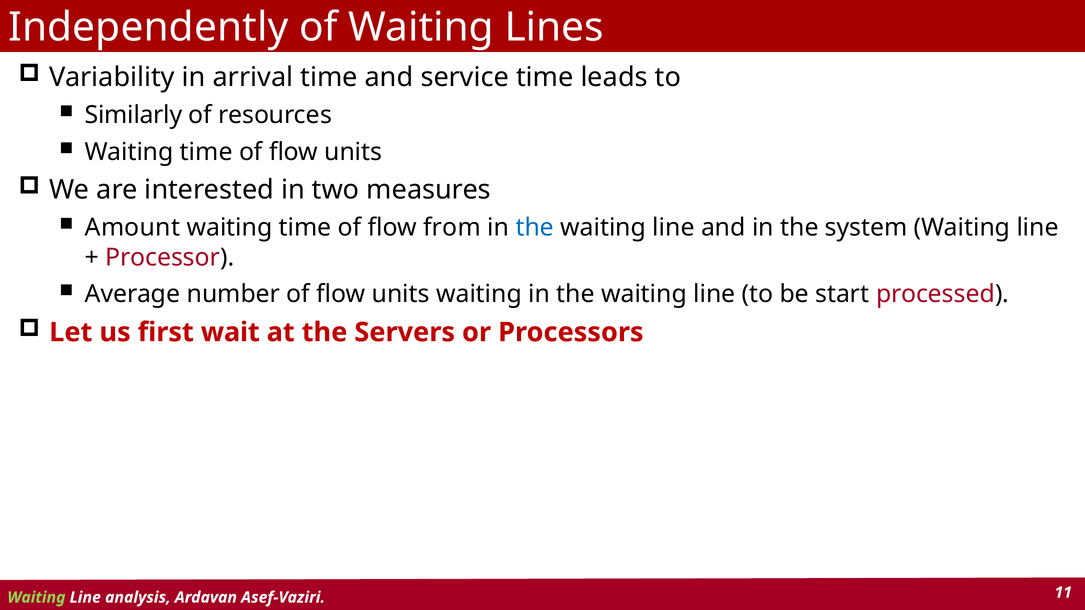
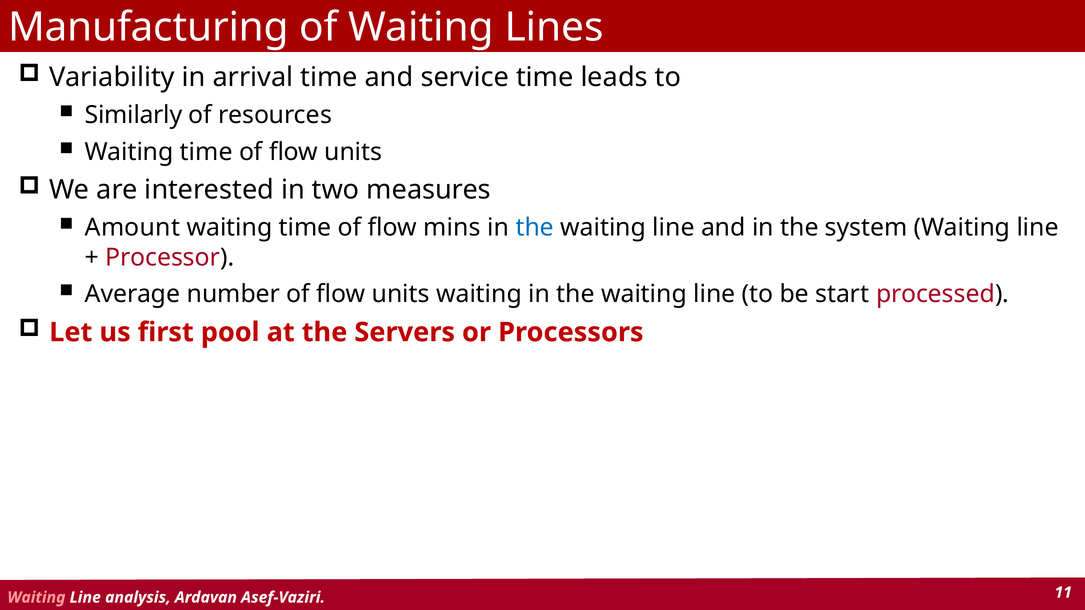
Independently: Independently -> Manufacturing (148, 27)
from: from -> mins (452, 228)
wait: wait -> pool (230, 332)
Waiting colour: light green -> pink (36, 598)
